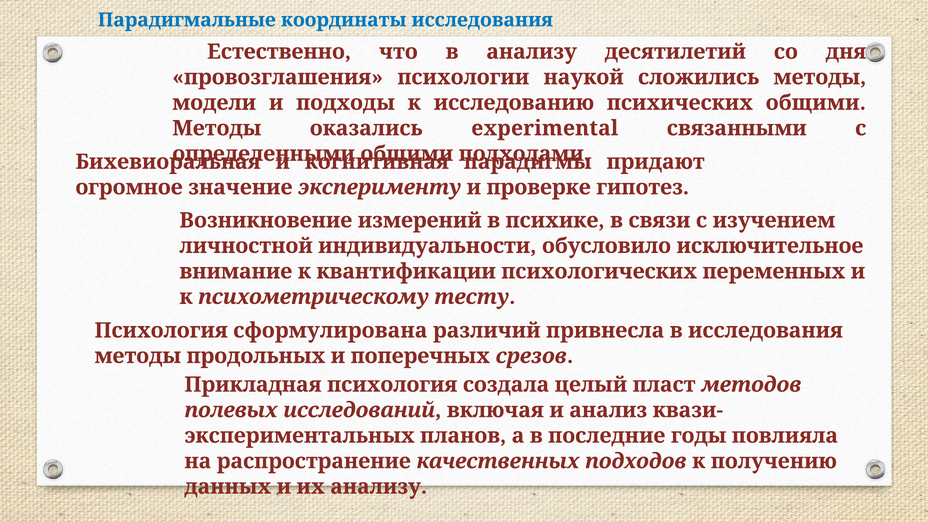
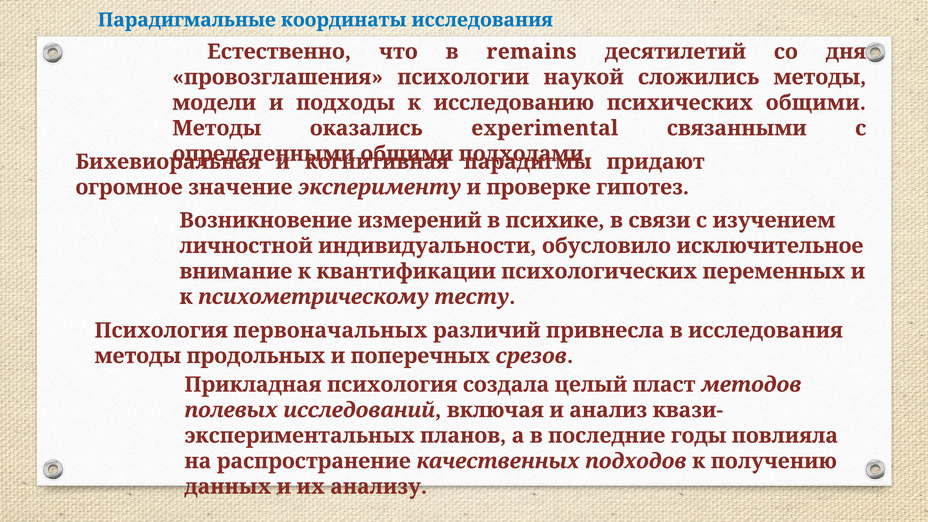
в анализу: анализу -> remains (531, 52)
сформулирована: сформулирована -> первоначальных (330, 330)
